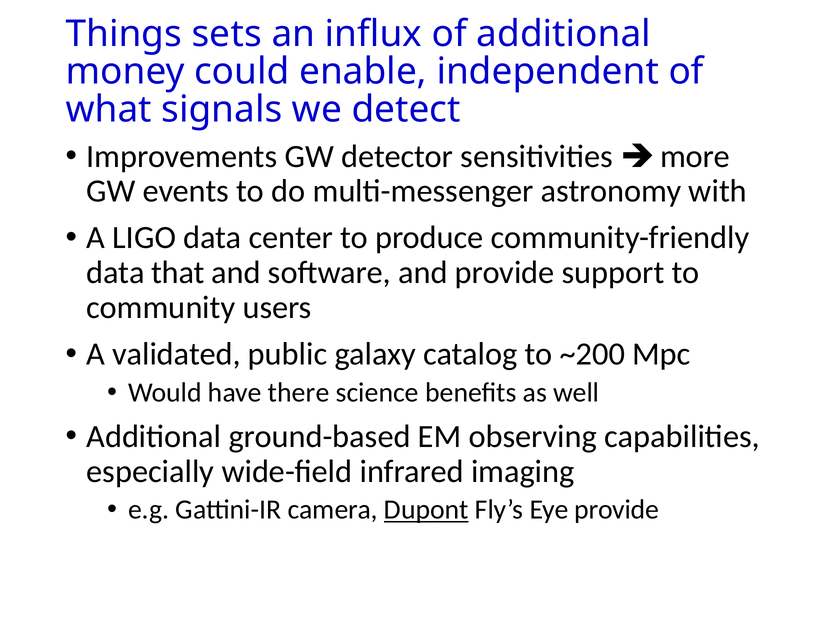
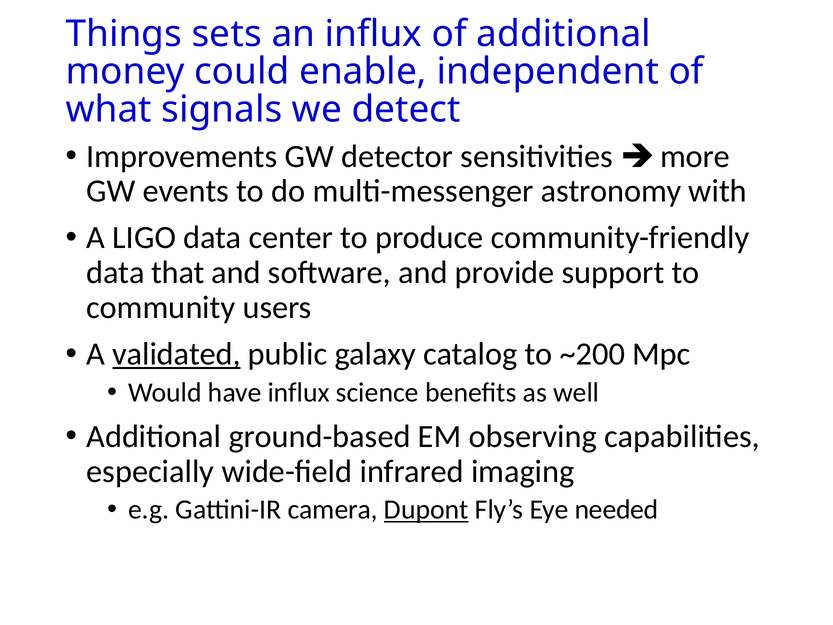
validated underline: none -> present (177, 354)
have there: there -> influx (299, 392)
Eye provide: provide -> needed (617, 510)
